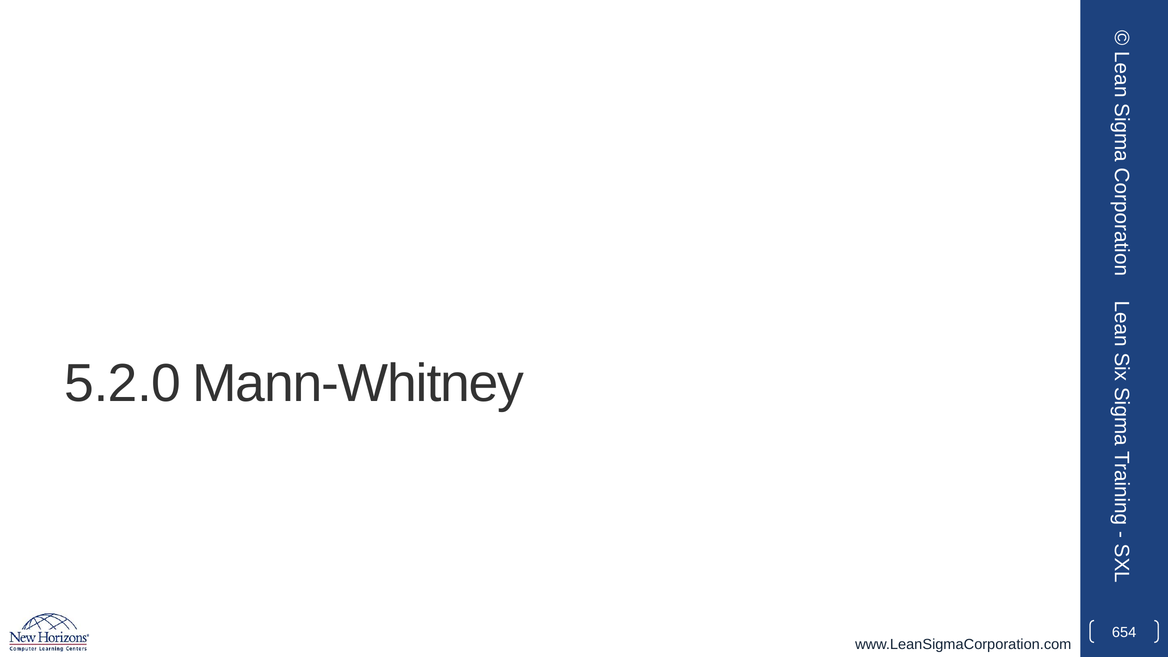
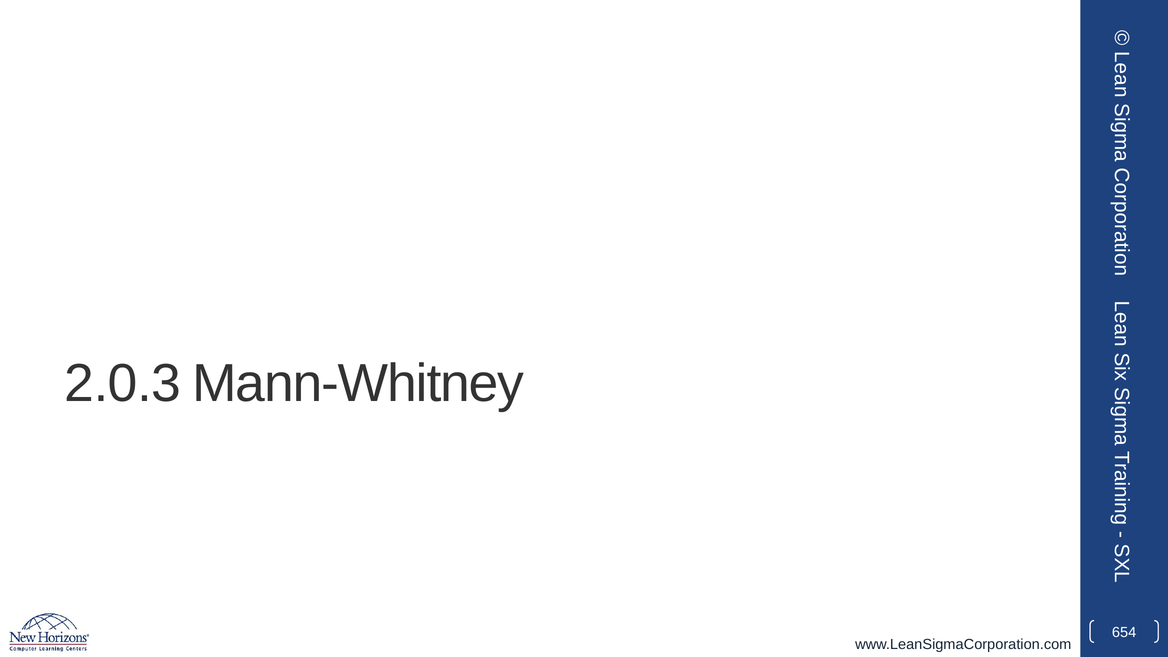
5.2.0: 5.2.0 -> 2.0.3 (123, 384)
